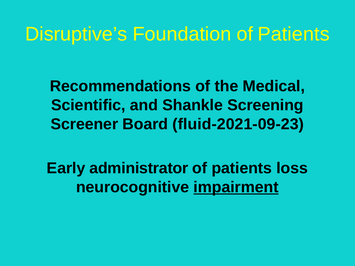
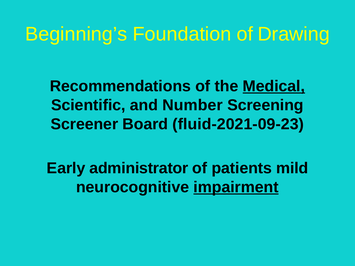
Disruptive’s: Disruptive’s -> Beginning’s (76, 34)
Foundation of Patients: Patients -> Drawing (294, 34)
Medical underline: none -> present (274, 86)
Shankle: Shankle -> Number (193, 105)
loss: loss -> mild (292, 168)
